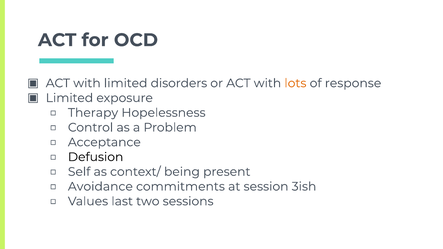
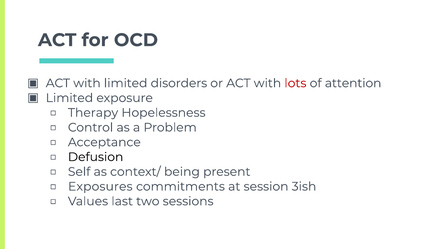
lots colour: orange -> red (295, 83)
response: response -> attention (353, 83)
Avoidance: Avoidance -> Exposures (100, 187)
